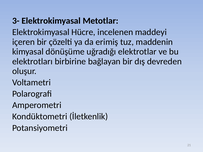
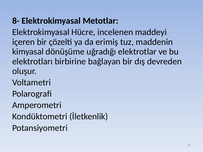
3-: 3- -> 8- (16, 21)
